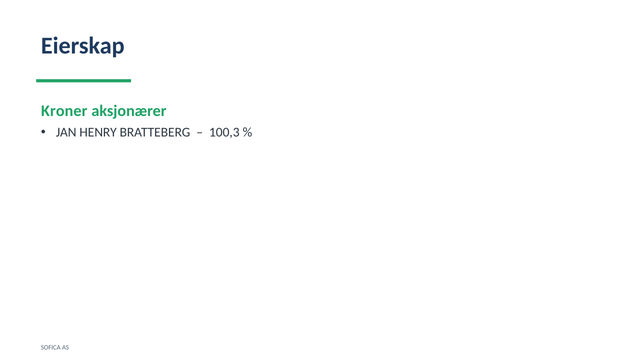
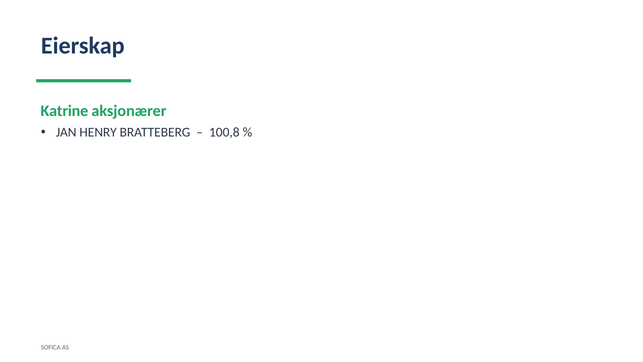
Kroner: Kroner -> Katrine (64, 111)
100,3: 100,3 -> 100,8 (224, 132)
